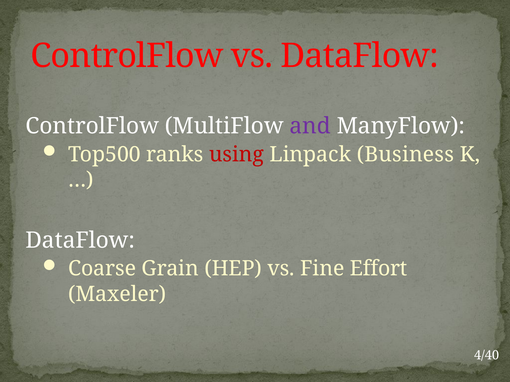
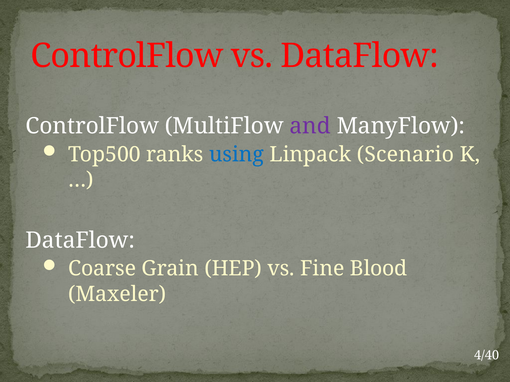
using colour: red -> blue (237, 155)
Business: Business -> Scenario (405, 155)
Effort: Effort -> Blood (379, 269)
